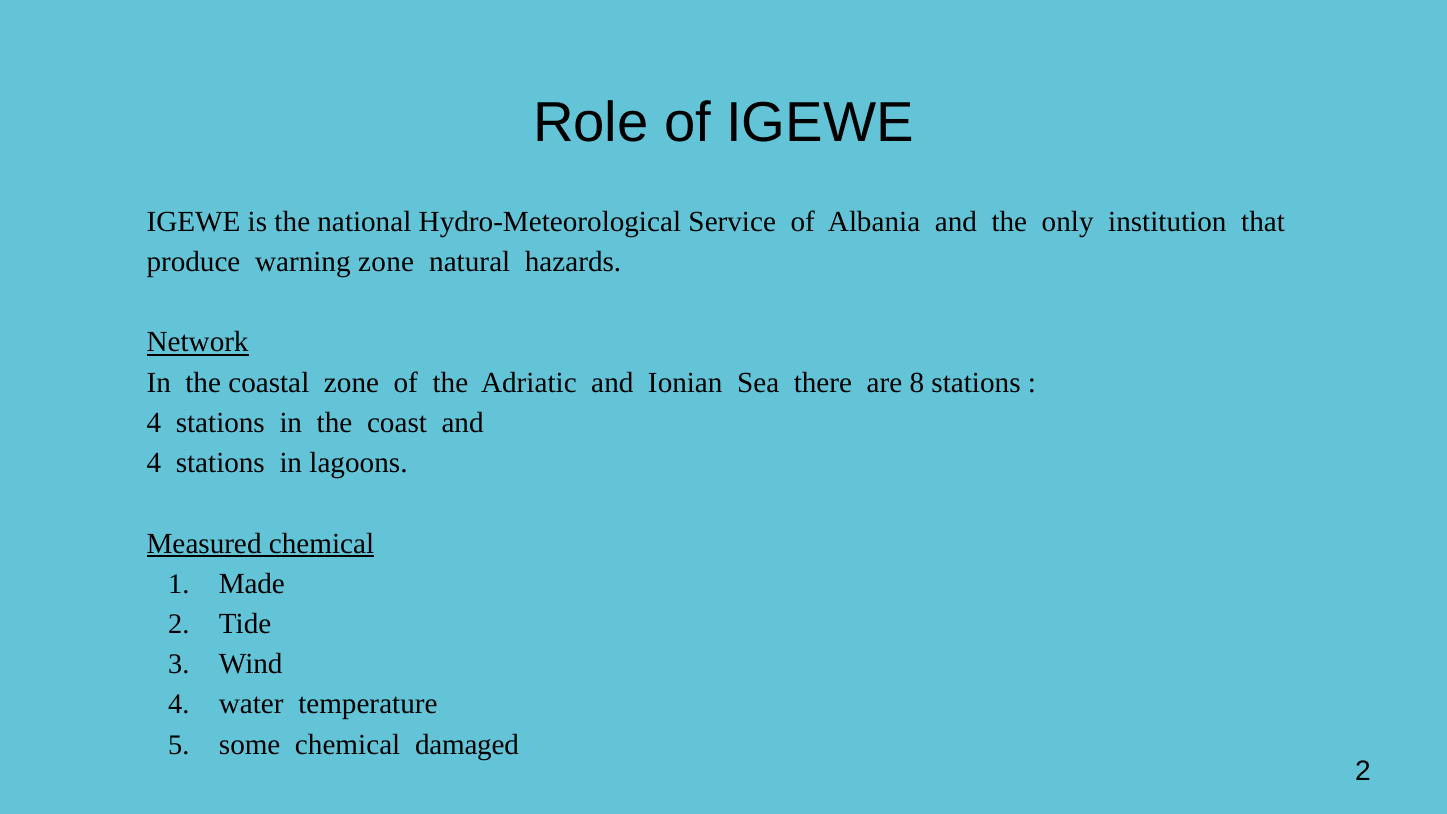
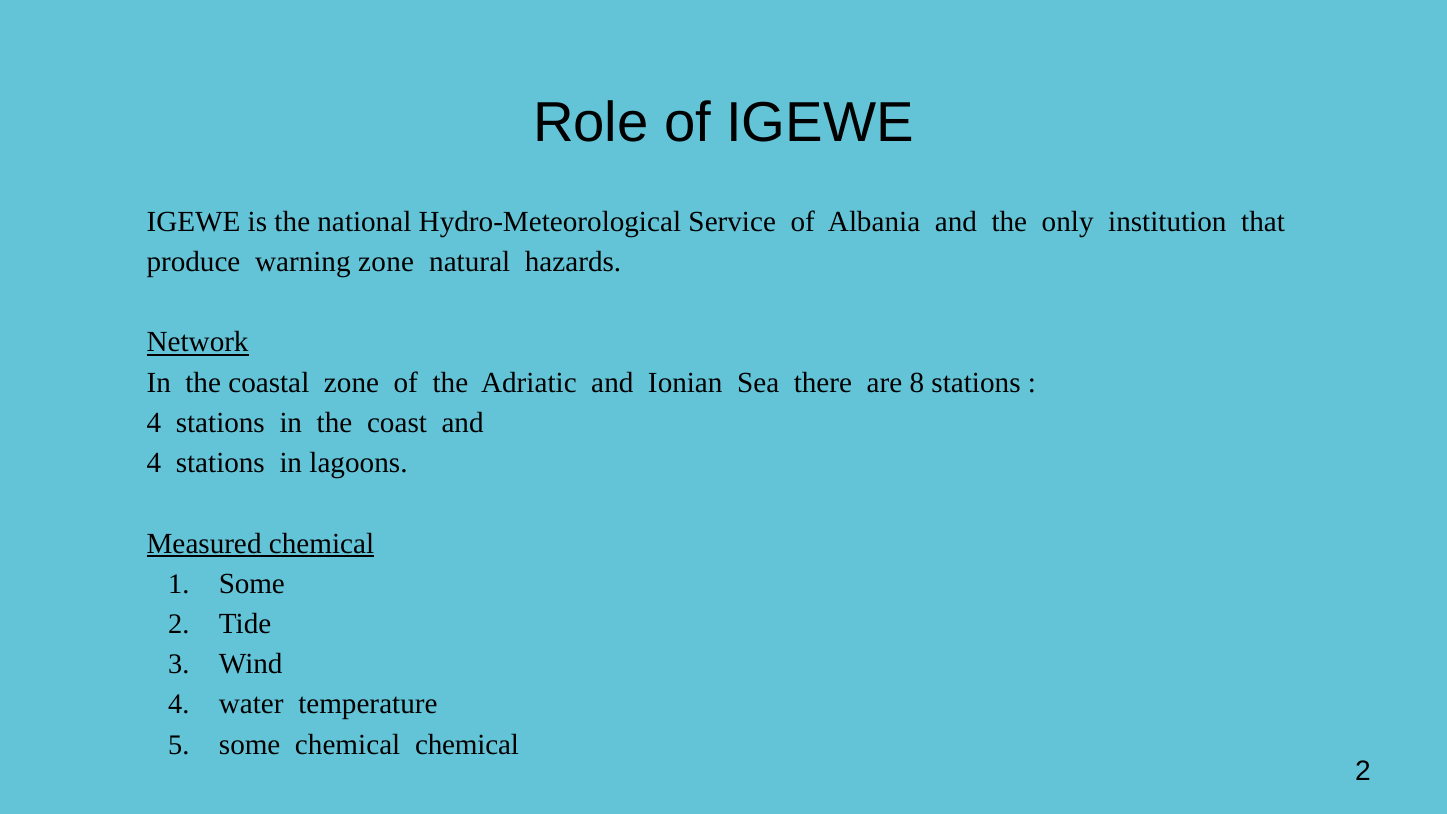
Made: Made -> Some (252, 584)
chemical damaged: damaged -> chemical (467, 744)
